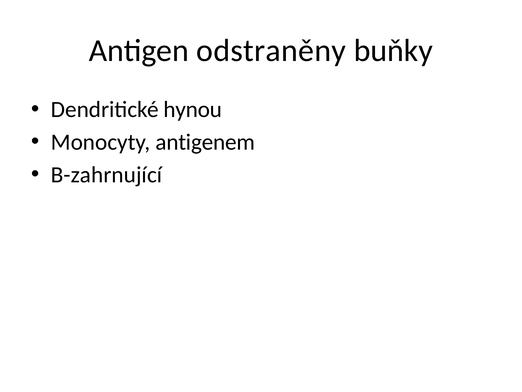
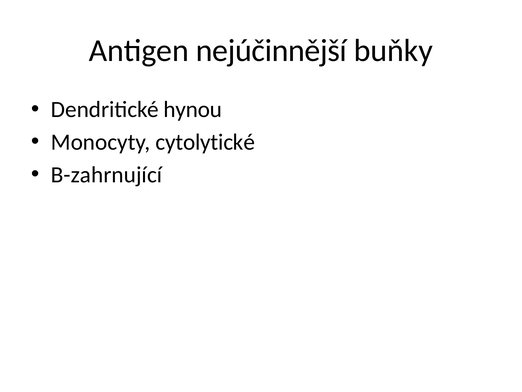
odstraněny: odstraněny -> nejúčinnější (271, 51)
antigenem: antigenem -> cytolytické (205, 142)
